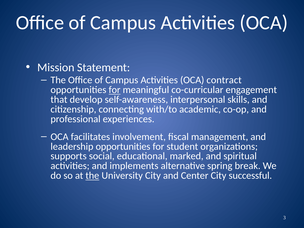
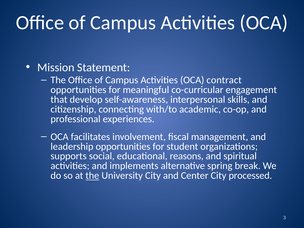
for underline: present -> none (115, 90)
marked: marked -> reasons (187, 156)
successful: successful -> processed (250, 176)
